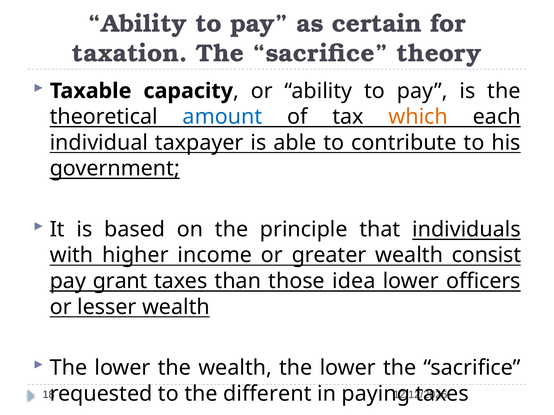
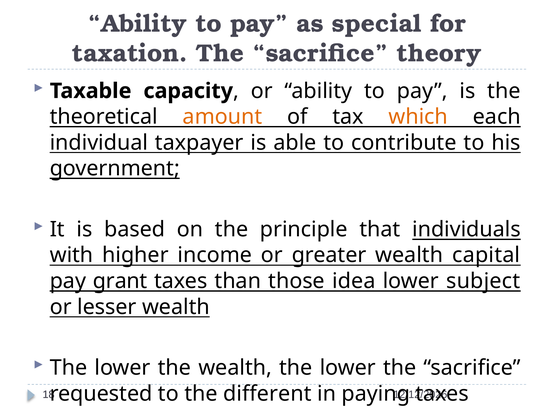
certain: certain -> special (377, 24)
amount colour: blue -> orange (222, 117)
consist: consist -> capital (486, 256)
officers: officers -> subject (483, 281)
